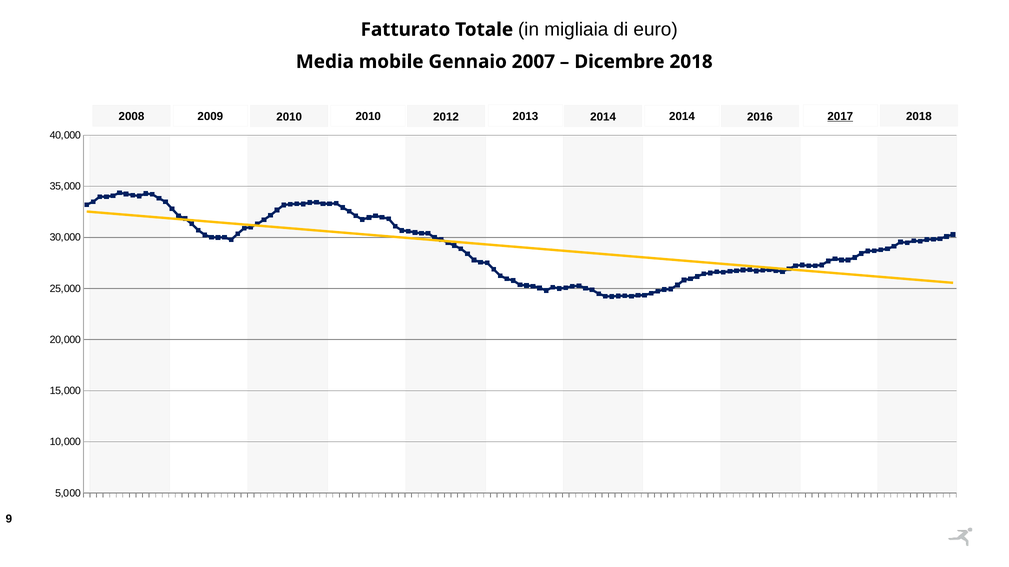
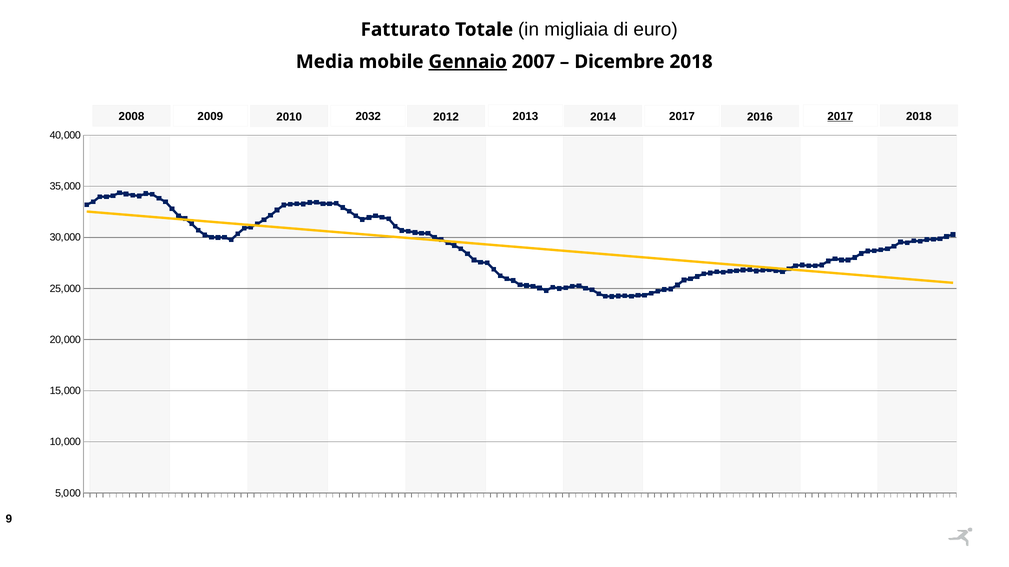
Gennaio underline: none -> present (468, 62)
2010: 2010 -> 2032 (368, 117)
2014 2014: 2014 -> 2017 (682, 117)
